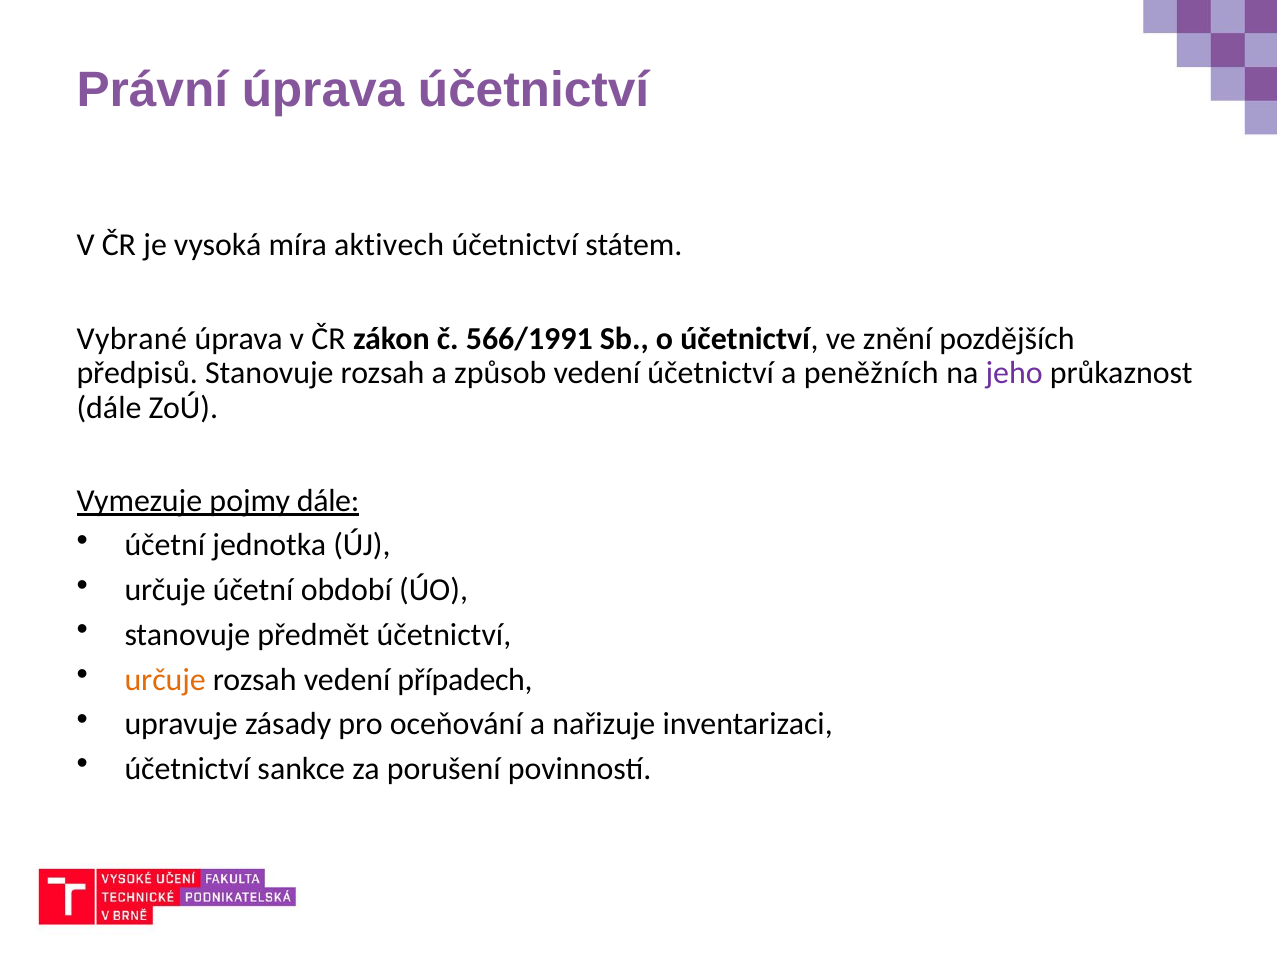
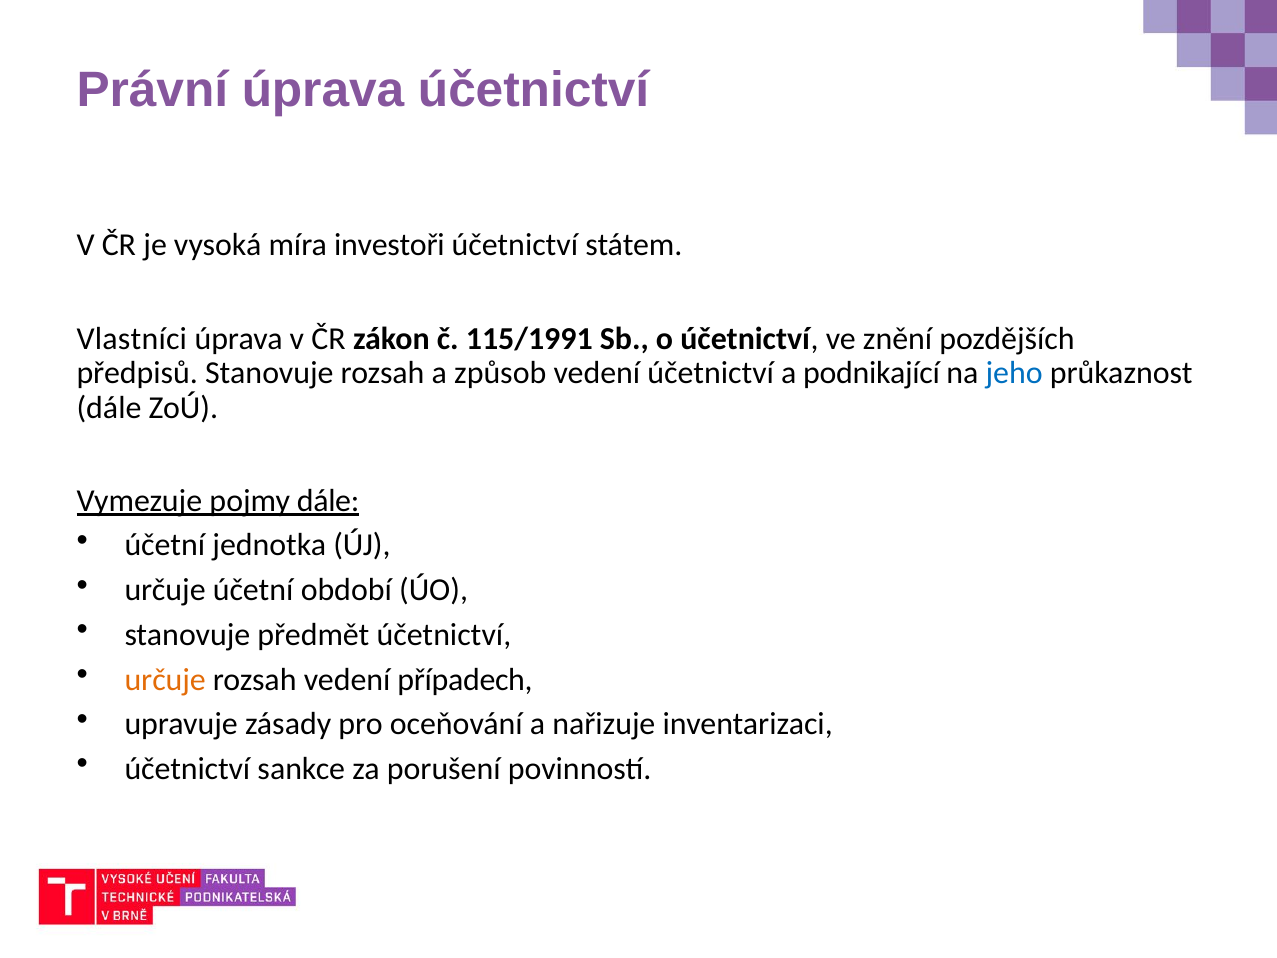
aktivech: aktivech -> investoři (389, 245)
Vybrané: Vybrané -> Vlastníci (132, 338)
566/1991: 566/1991 -> 115/1991 (529, 338)
peněžních: peněžních -> podnikající (872, 373)
jeho colour: purple -> blue (1014, 373)
